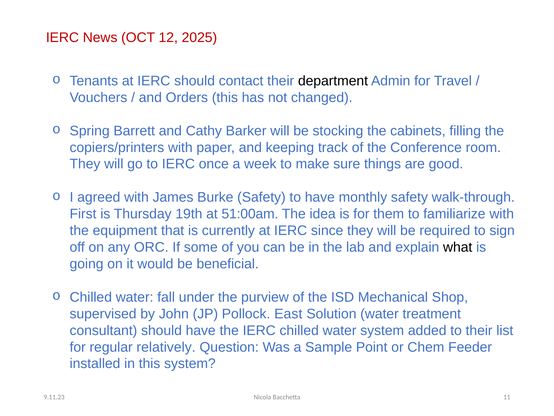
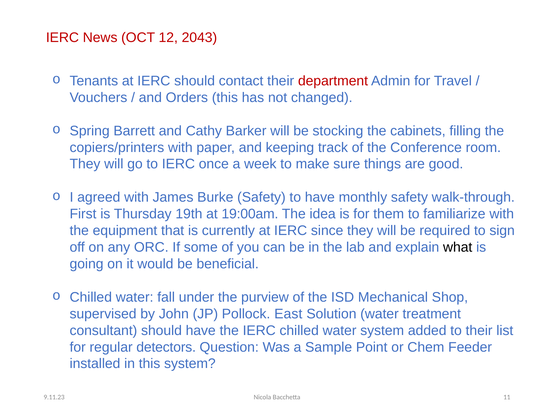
2025: 2025 -> 2043 (199, 38)
department colour: black -> red (333, 81)
51:00am: 51:00am -> 19:00am (250, 214)
relatively: relatively -> detectors (166, 347)
